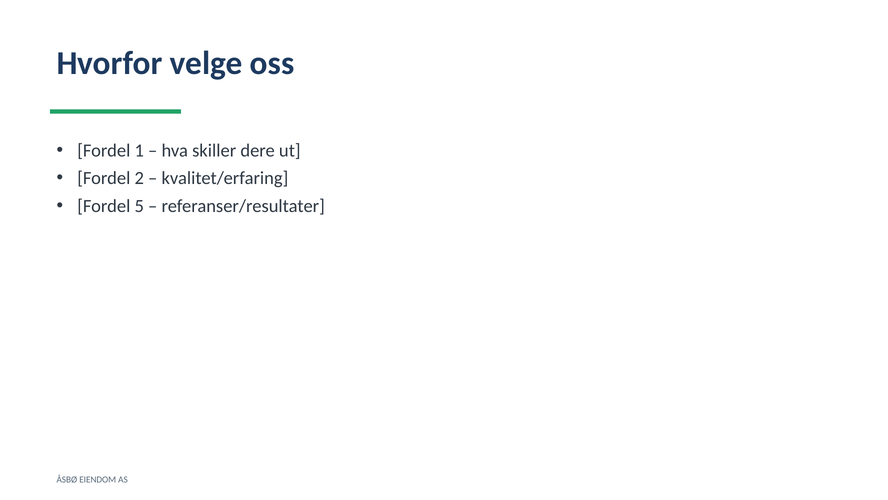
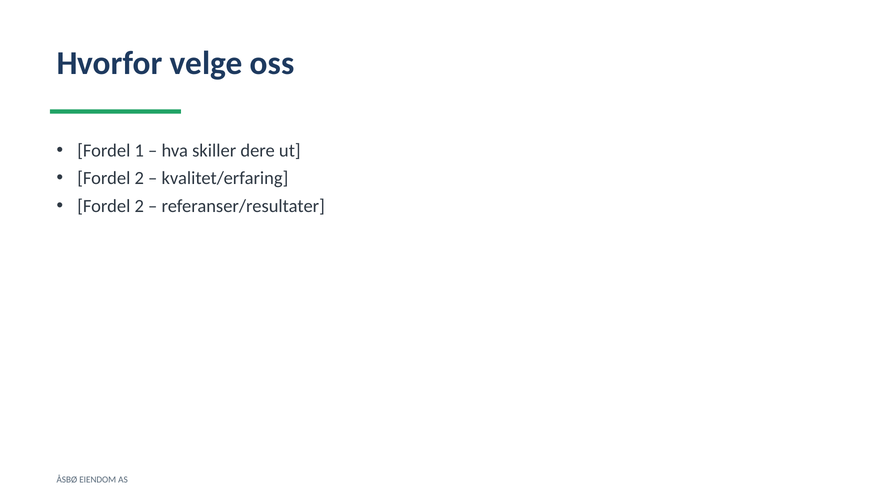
5: 5 -> 2 (139, 206)
